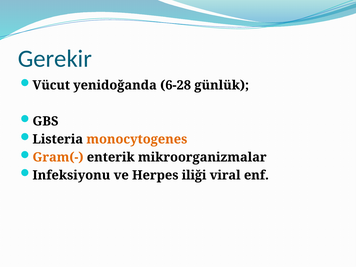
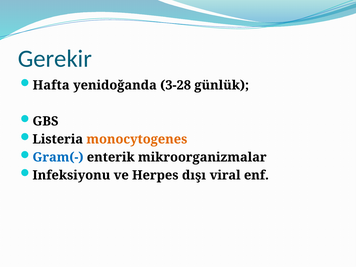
Vücut: Vücut -> Hafta (51, 85)
6-28: 6-28 -> 3-28 (176, 85)
Gram(- colour: orange -> blue (58, 157)
iliği: iliği -> dışı (194, 175)
